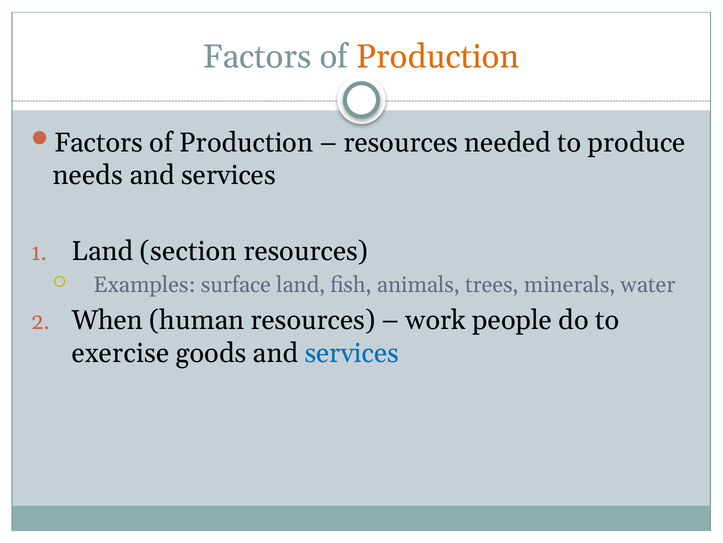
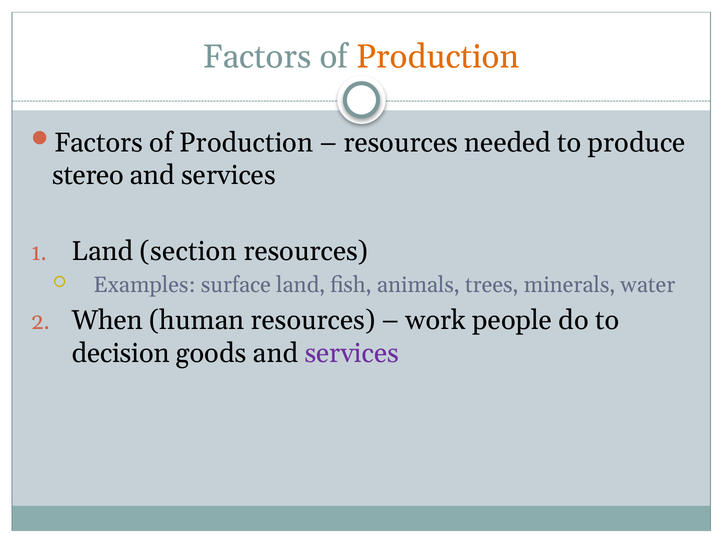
needs: needs -> stereo (88, 175)
exercise: exercise -> decision (121, 353)
services colour: blue -> purple (352, 353)
